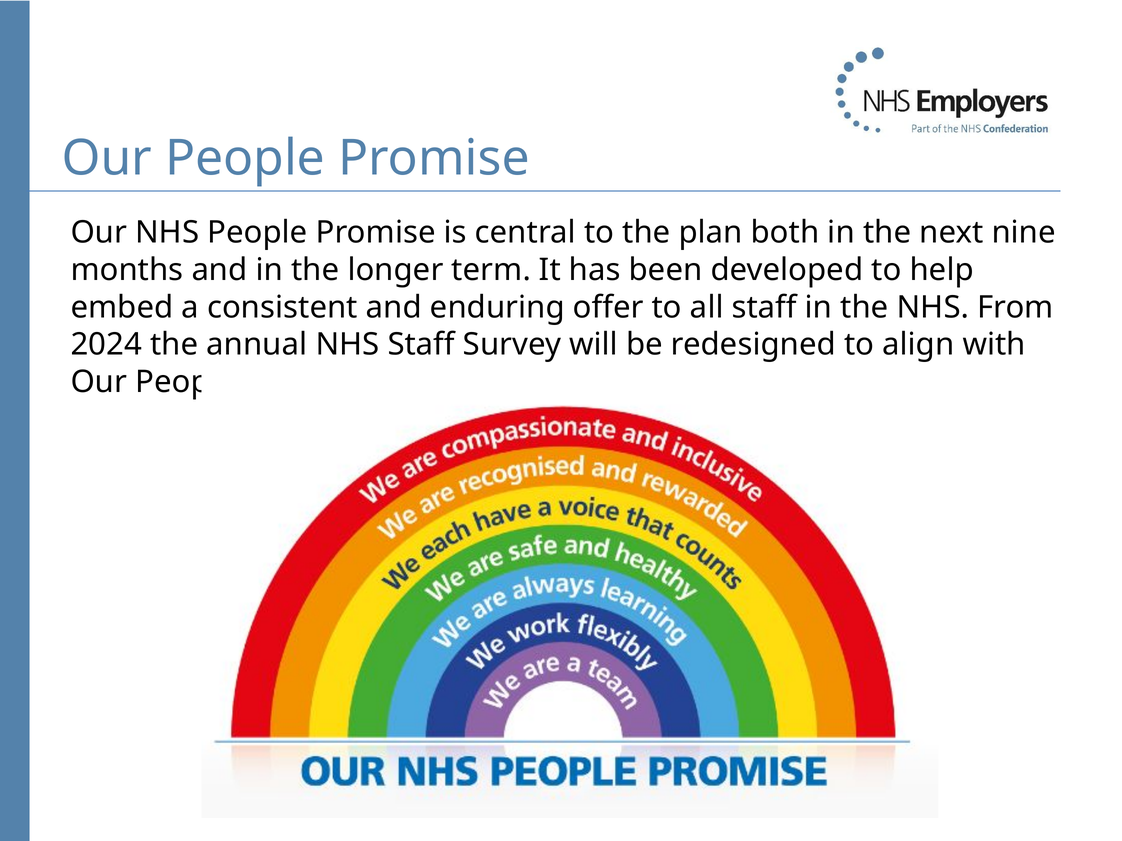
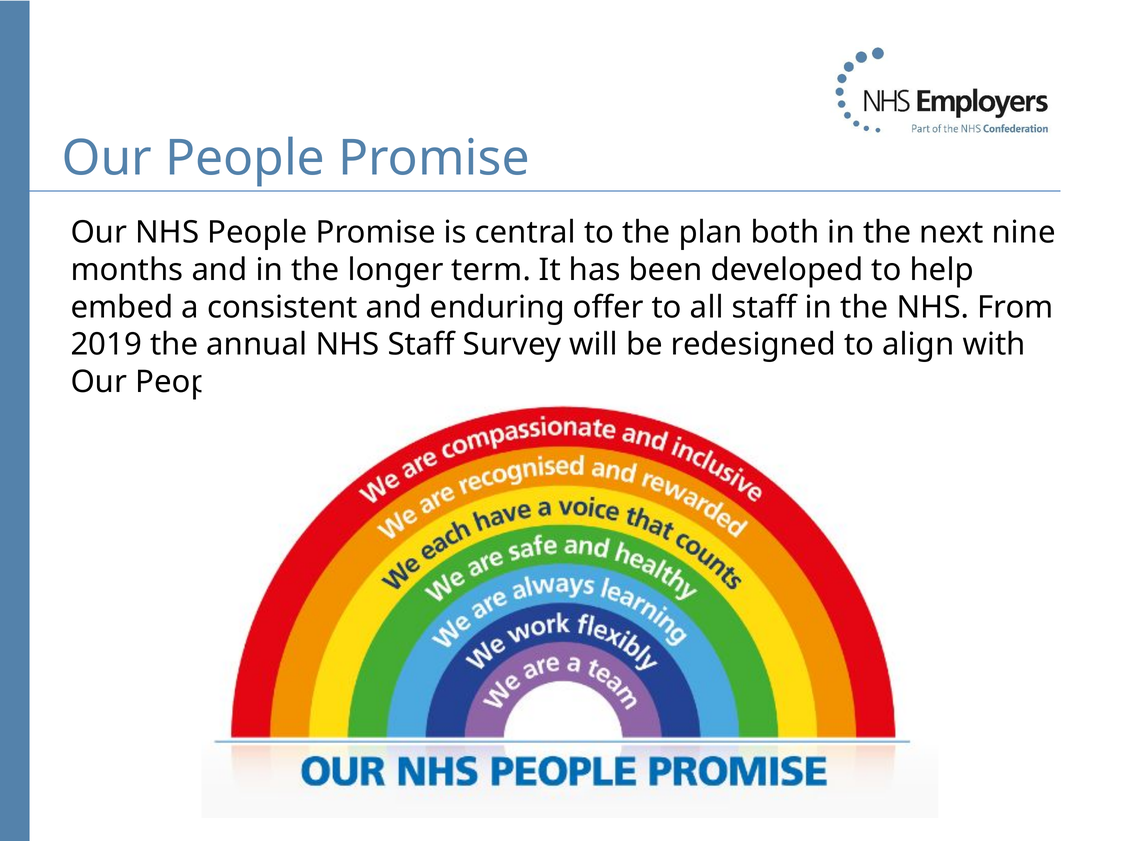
2024: 2024 -> 2019 (106, 345)
